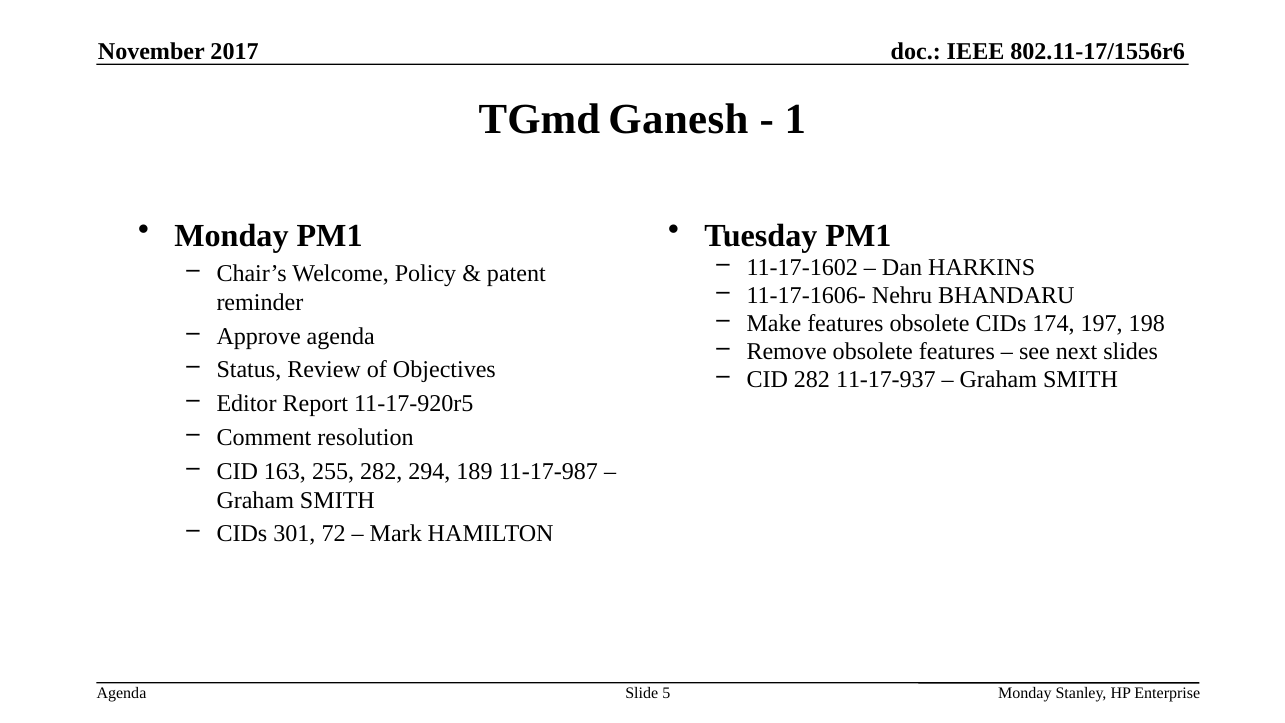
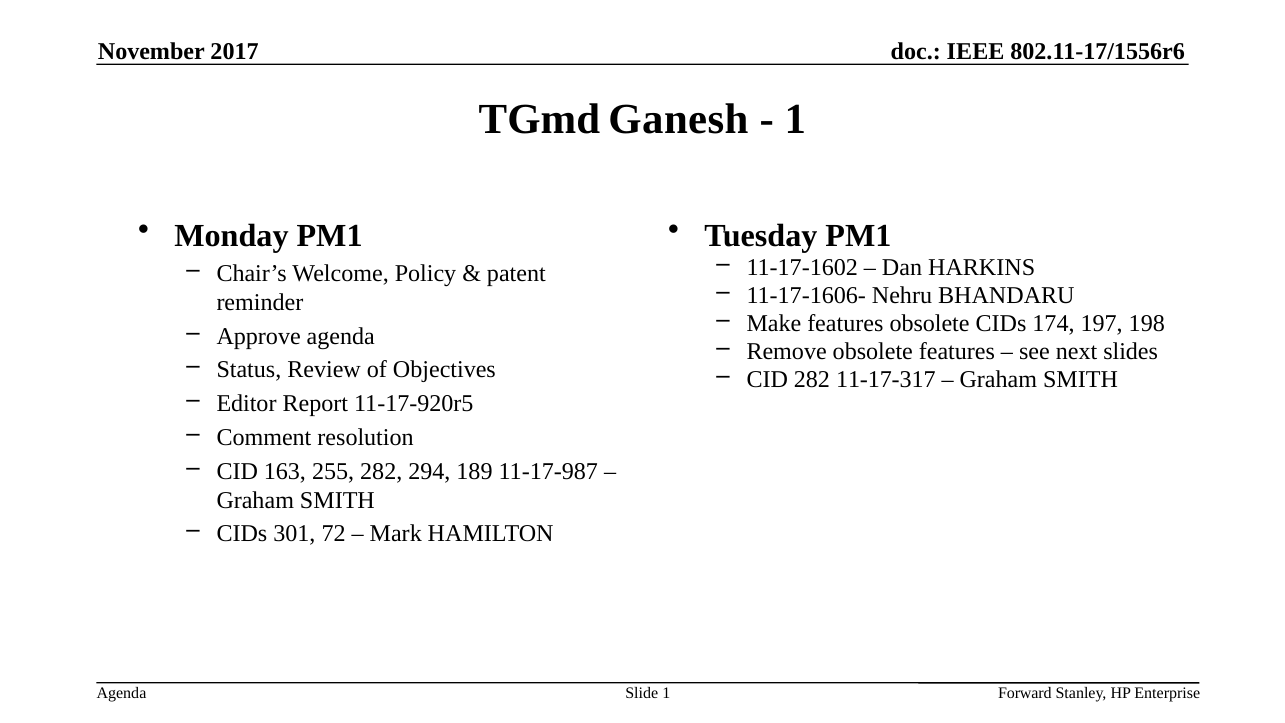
11-17-937: 11-17-937 -> 11-17-317 (886, 380)
Slide 5: 5 -> 1 (666, 693)
Monday: Monday -> Forward (1025, 693)
